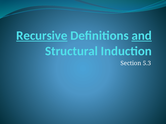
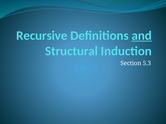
Recursive underline: present -> none (42, 36)
